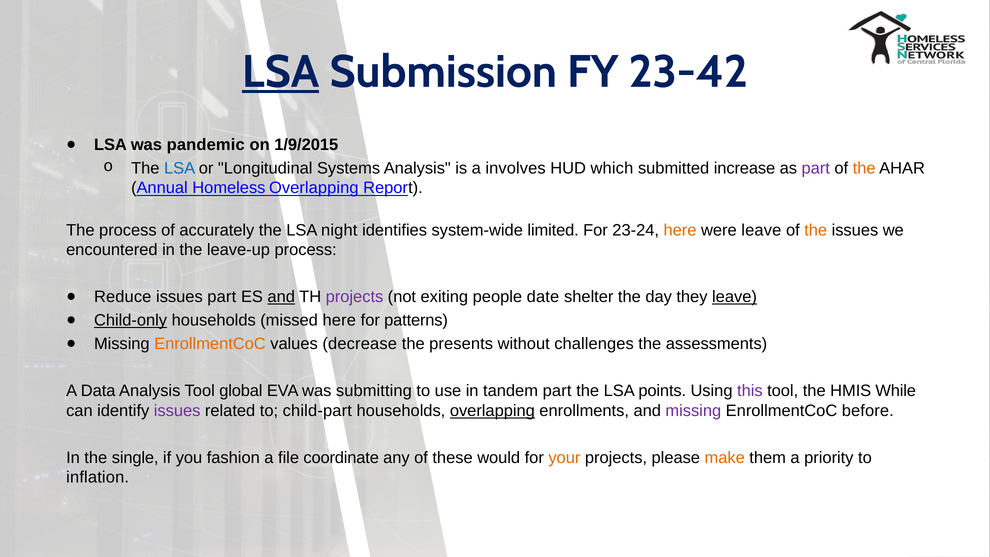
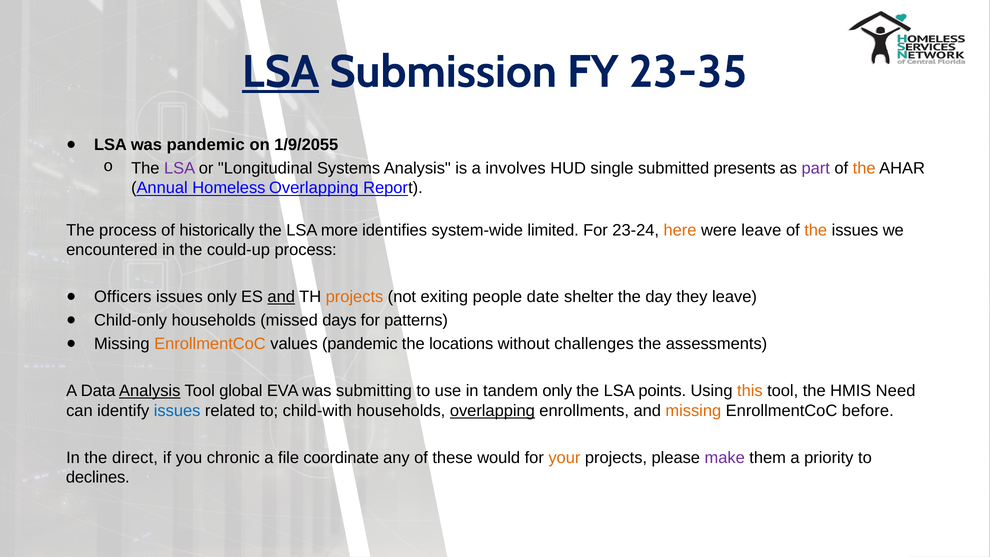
23-42: 23-42 -> 23-35 (688, 72)
1/9/2015: 1/9/2015 -> 1/9/2055 (306, 145)
LSA colour: blue -> purple (180, 168)
which: which -> single (612, 168)
increase: increase -> presents (745, 168)
accurately: accurately -> historically (217, 230)
night: night -> more (339, 230)
leave-up: leave-up -> could-up (238, 250)
Reduce: Reduce -> Officers (123, 297)
issues part: part -> only (222, 297)
projects colour: purple -> orange (355, 297)
leave underline: present -> none (735, 297)
Child-only underline: present -> none (131, 320)
missed here: here -> days (339, 320)
values decrease: decrease -> pandemic (360, 344)
presents: presents -> locations (461, 344)
Analysis underline: none -> present (150, 391)
tandem part: part -> only (557, 391)
this colour: purple -> orange (750, 391)
While: While -> Need (896, 391)
issues colour: purple -> blue (177, 411)
child-part: child-part -> child-with (317, 411)
missing colour: purple -> orange (693, 411)
single: single -> direct (135, 458)
fashion: fashion -> chronic (233, 458)
make colour: orange -> purple (725, 458)
inflation: inflation -> declines (98, 477)
